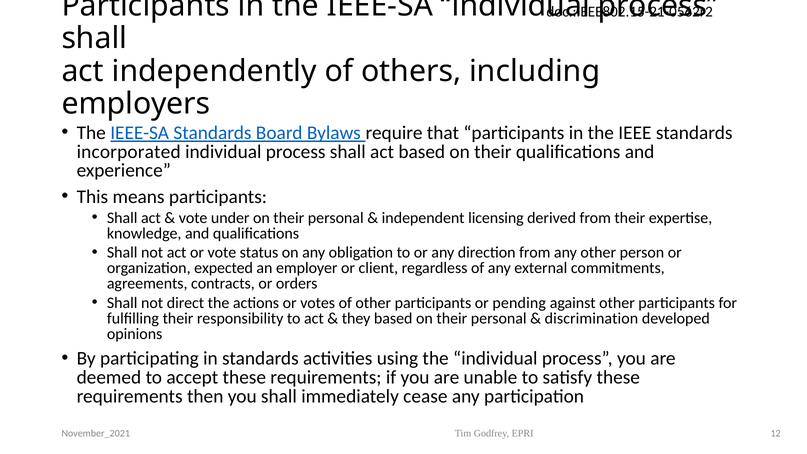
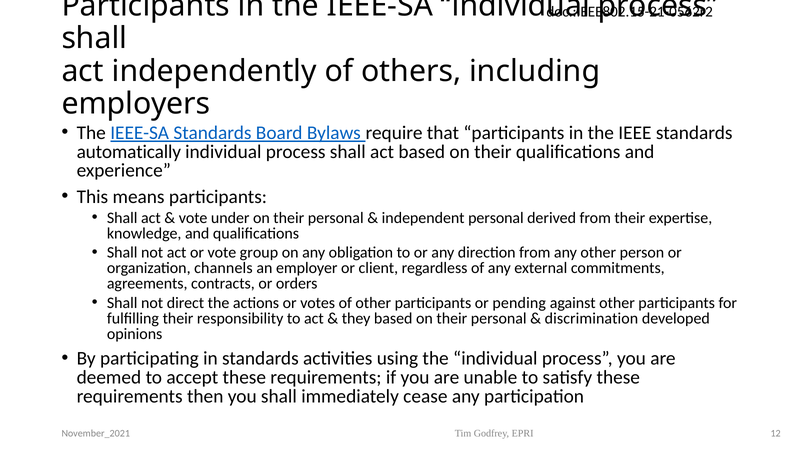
incorporated: incorporated -> automatically (129, 152)
independent licensing: licensing -> personal (496, 218)
status: status -> group (259, 253)
expected: expected -> channels (223, 268)
